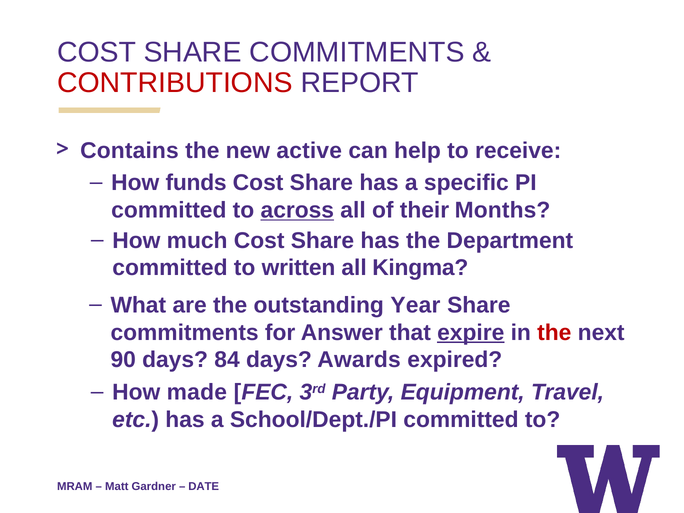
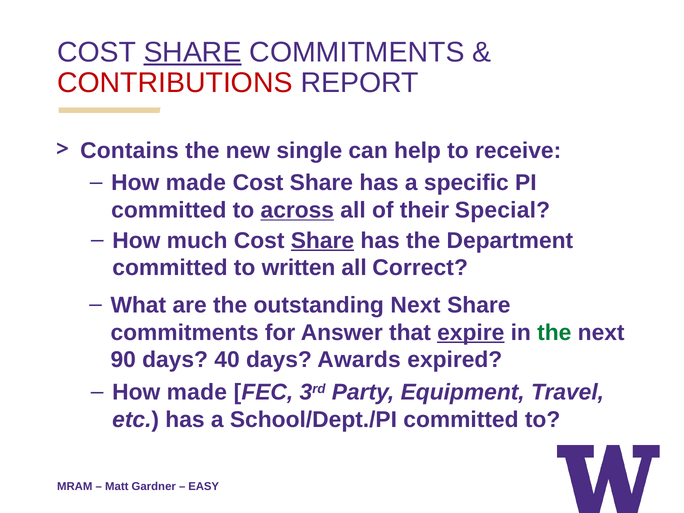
SHARE underline: none -> present (193, 52)
active: active -> single (309, 151)
funds: funds -> made (196, 183)
Months: Months -> Special (503, 210)
Share underline: none -> present (322, 241)
Kingma: Kingma -> Correct (420, 268)
outstanding Year: Year -> Next (415, 305)
the colour: red -> green (554, 333)
84: 84 -> 40 (227, 360)
DATE: DATE -> EASY (204, 487)
